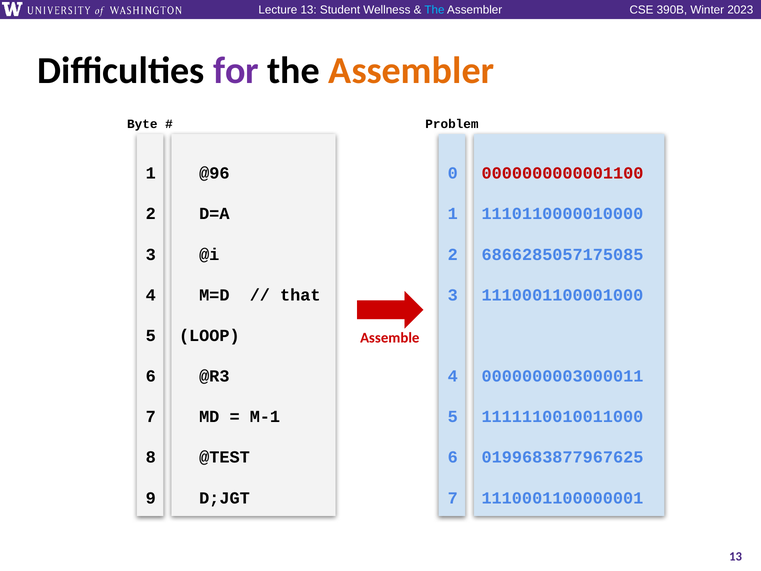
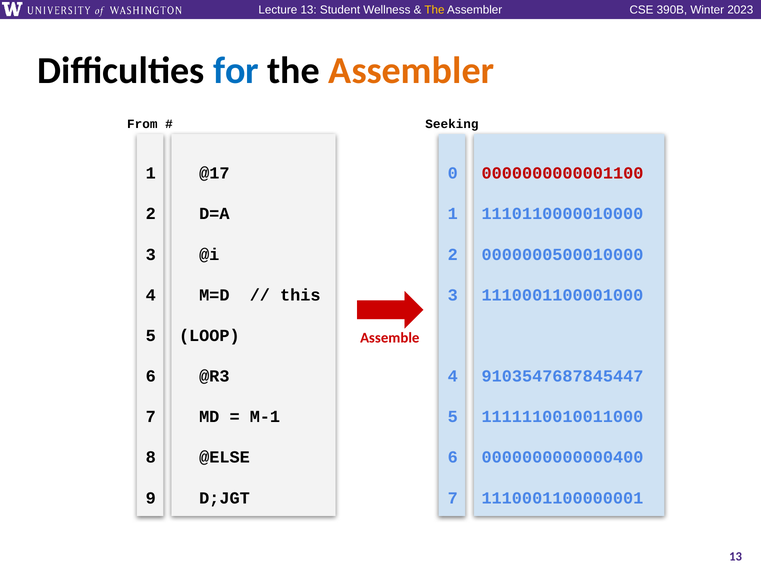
The colour: light blue -> yellow (434, 10)
for colour: purple -> blue (236, 71)
Byte: Byte -> From (142, 124)
Problem: Problem -> Seeking (452, 124)
@96: @96 -> @17 (214, 173)
6866285057175085: 6866285057175085 -> 0000000500010000 (562, 254)
that: that -> this (300, 295)
0000000003000011: 0000000003000011 -> 9103547687845447 (562, 376)
@TEST: @TEST -> @ELSE (225, 457)
0199683877967625: 0199683877967625 -> 0000000000000400 (562, 457)
